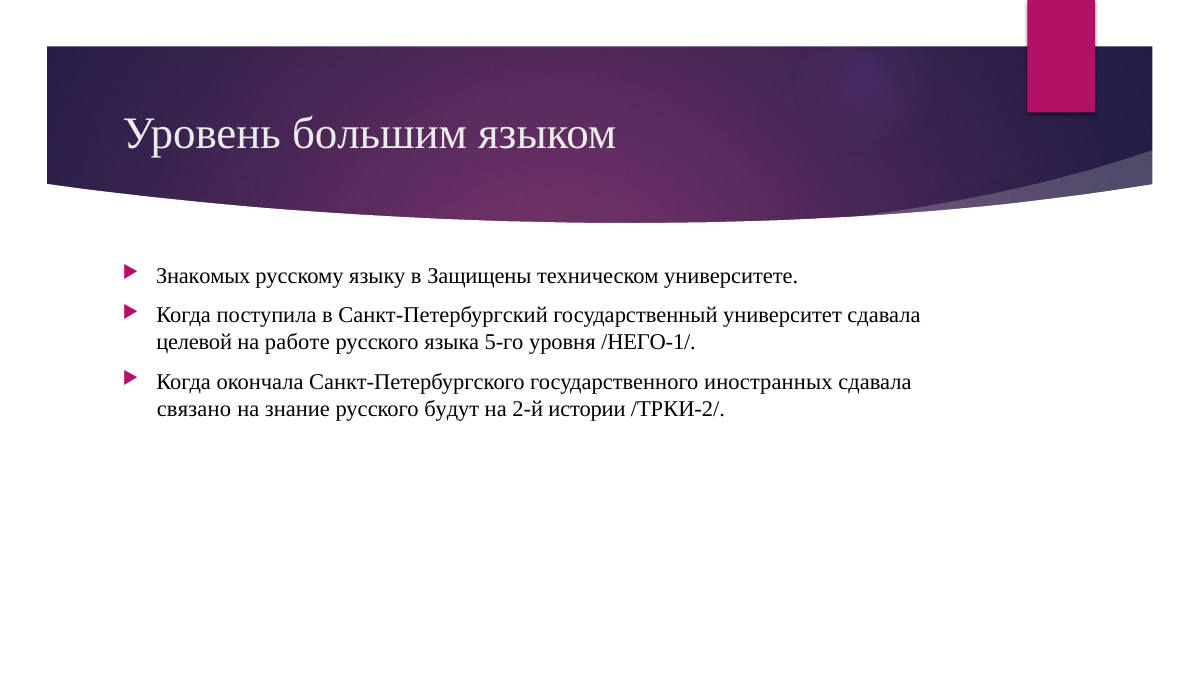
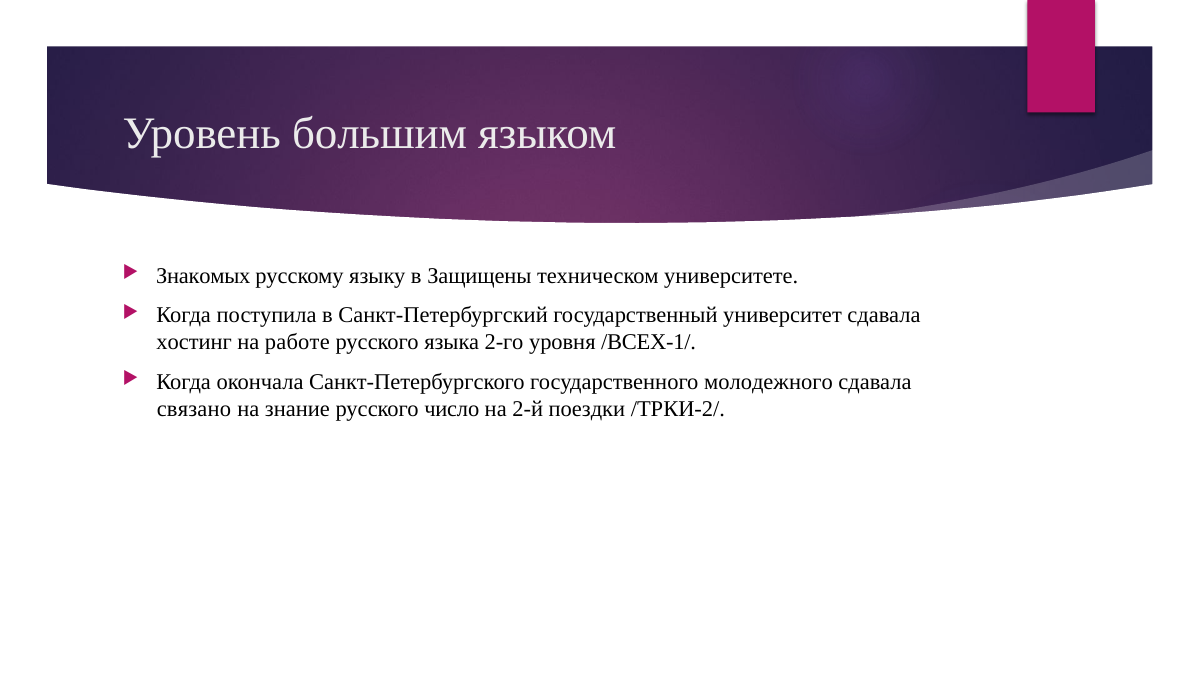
целевой: целевой -> хостинг (194, 342)
5-го: 5-го -> 2-го (504, 342)
/НЕГО-1/: /НЕГО-1/ -> /ВСЕХ-1/ (649, 342)
иностранных: иностранных -> молодежного (768, 382)
будут: будут -> число (452, 409)
истории: истории -> поездки (587, 409)
